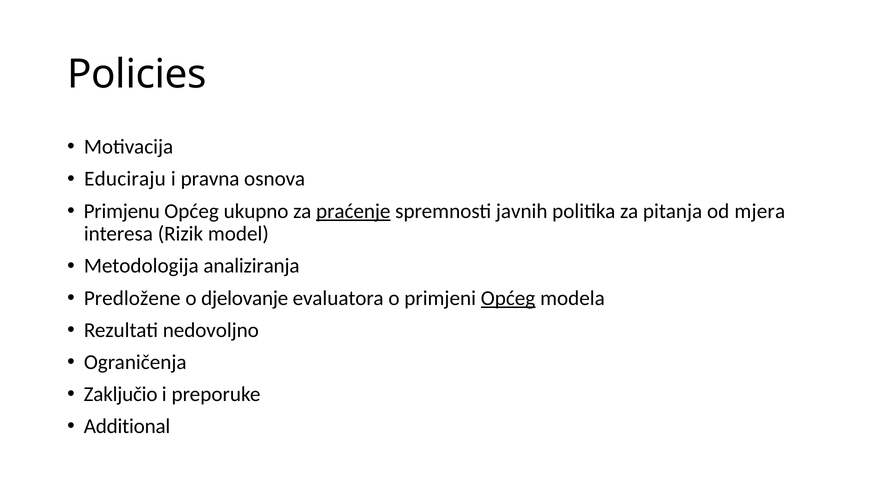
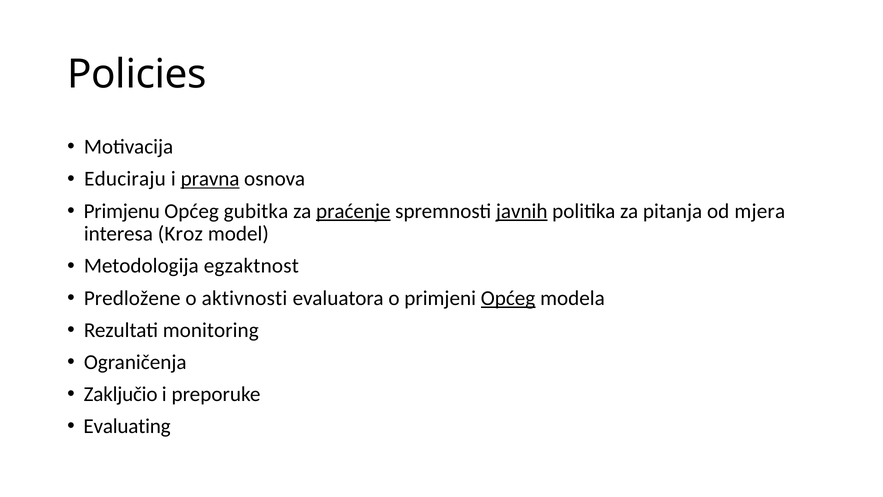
pravna underline: none -> present (210, 179)
ukupno: ukupno -> gubitka (256, 211)
javnih underline: none -> present (522, 211)
Rizik: Rizik -> Kroz (180, 234)
analiziranja: analiziranja -> egzaktnost (251, 266)
djelovanje: djelovanje -> aktivnosti (244, 298)
nedovoljno: nedovoljno -> monitoring (211, 330)
Additional: Additional -> Evaluating (127, 426)
